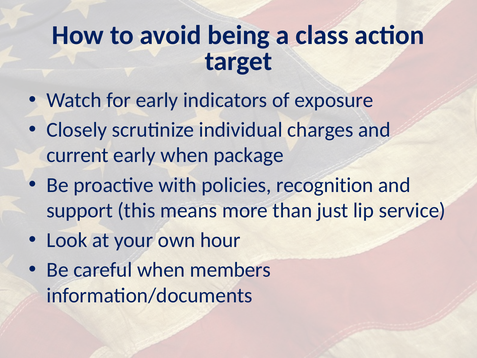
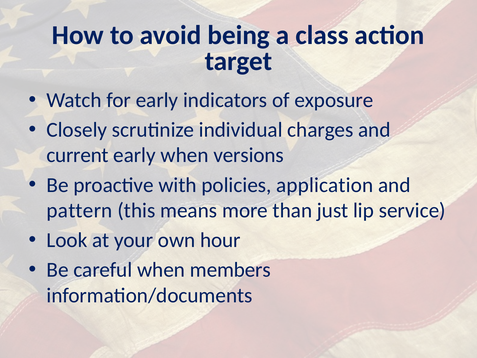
package: package -> versions (249, 155)
recognition: recognition -> application (325, 185)
support: support -> pattern (80, 210)
